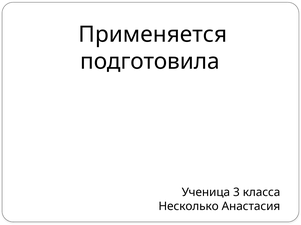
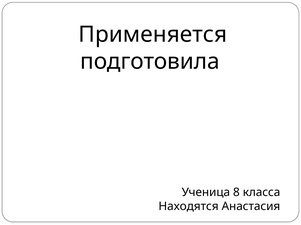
3: 3 -> 8 (236, 193)
Несколько: Несколько -> Находятся (189, 207)
